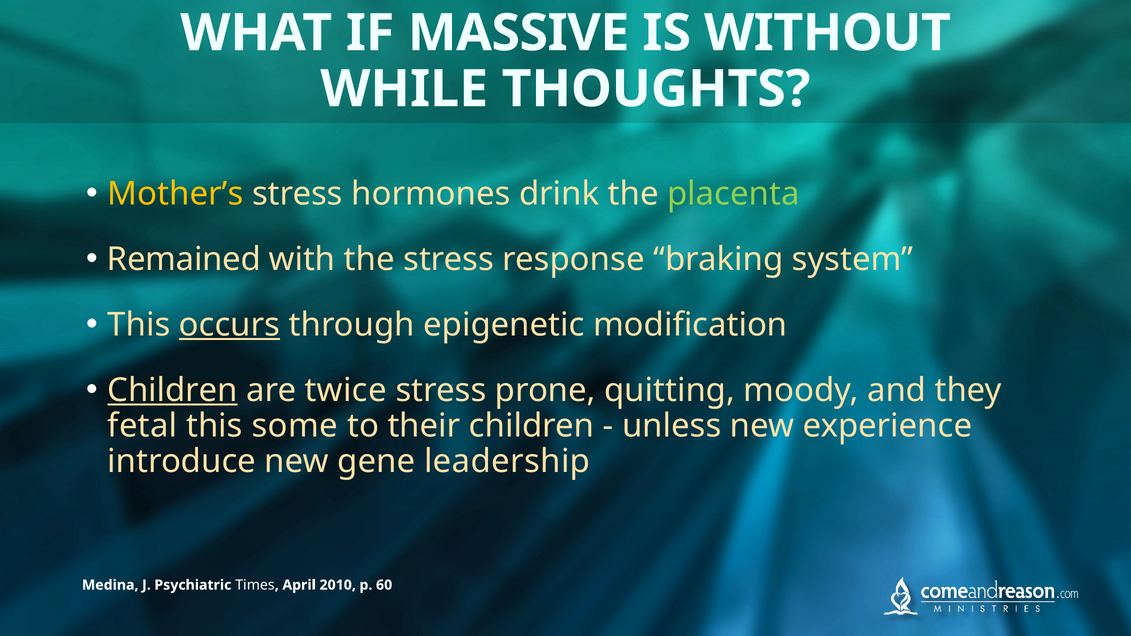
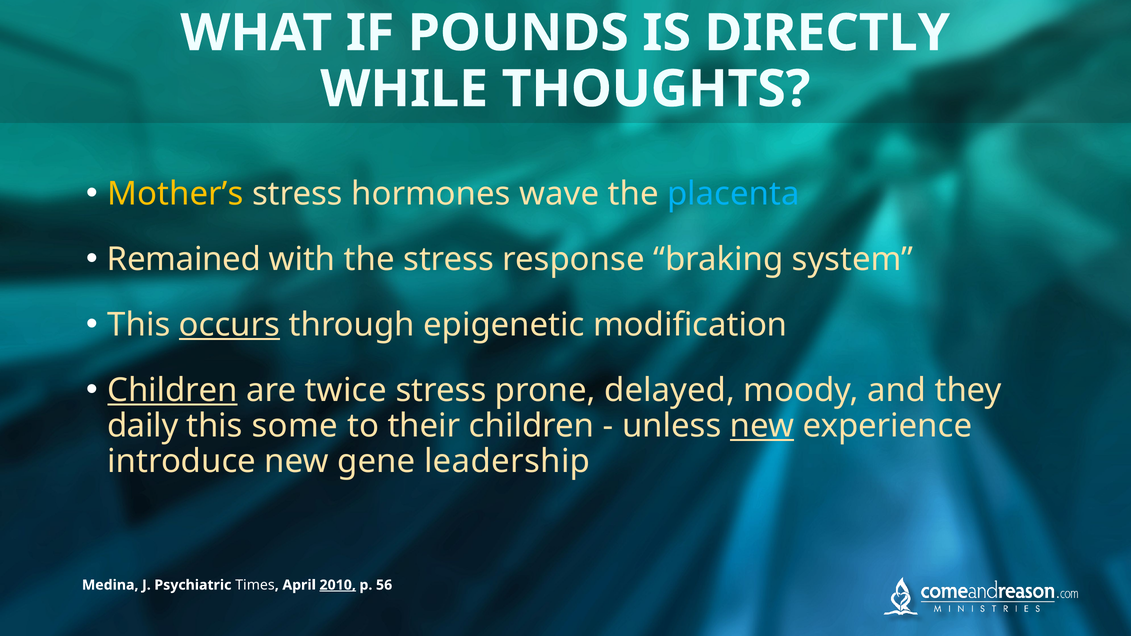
MASSIVE: MASSIVE -> POUNDS (518, 33)
WITHOUT: WITHOUT -> DIRECTLY (827, 33)
drink: drink -> wave (559, 194)
placenta colour: light green -> light blue (733, 194)
quitting: quitting -> delayed (670, 390)
fetal: fetal -> daily (143, 426)
new underline: none -> present (762, 426)
2010 underline: none -> present (338, 585)
60: 60 -> 56 (384, 585)
